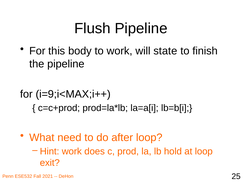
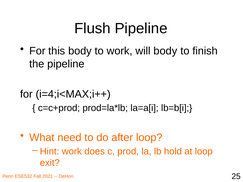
will state: state -> body (165, 51)
i=9;i<MAX;i++: i=9;i<MAX;i++ -> i=4;i<MAX;i++ (73, 94)
